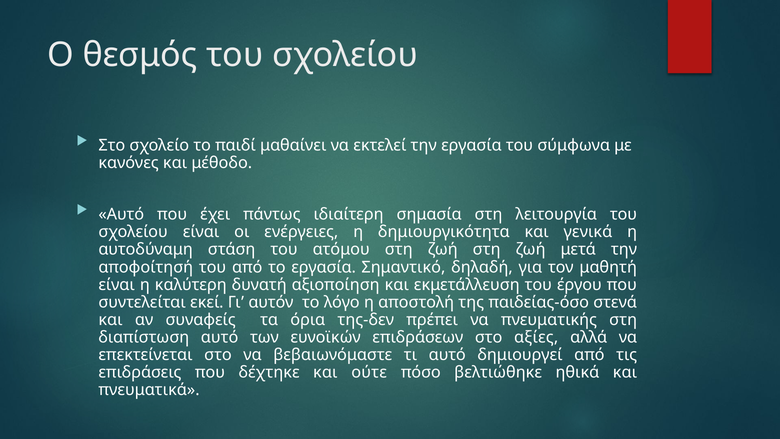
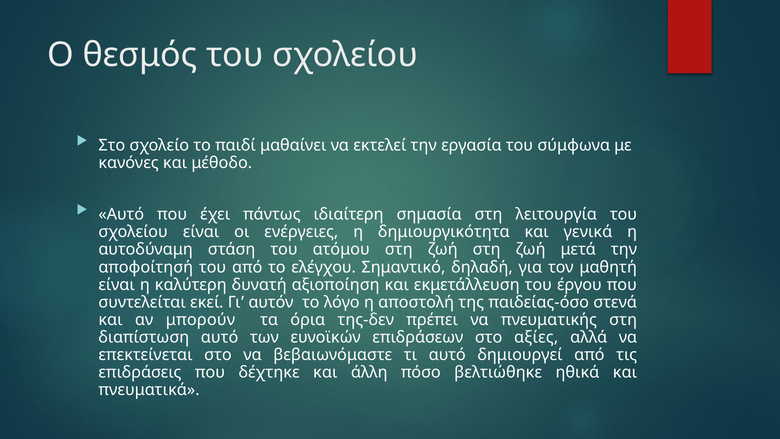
το εργασία: εργασία -> ελέγχου (324, 267)
συναφείς: συναφείς -> μπορούν (201, 320)
ούτε: ούτε -> άλλη (369, 372)
